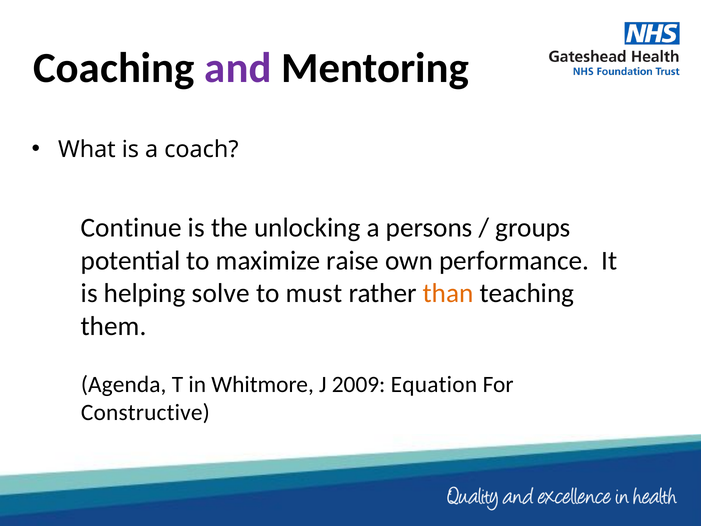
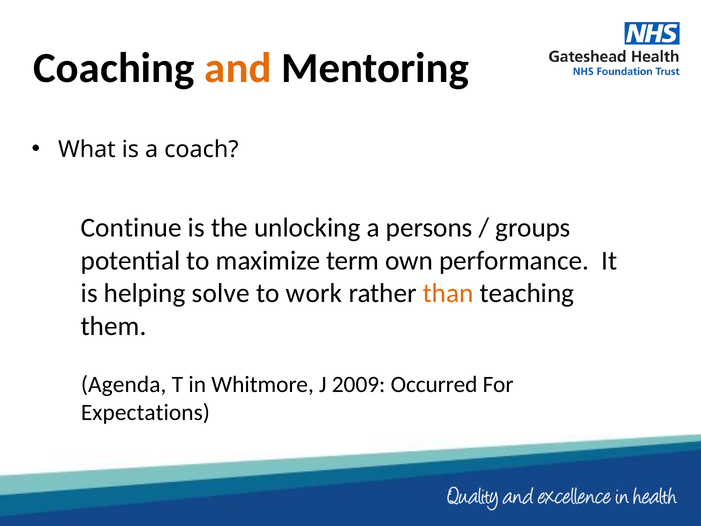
and colour: purple -> orange (238, 68)
raise: raise -> term (353, 261)
must: must -> work (314, 293)
Equation: Equation -> Occurred (434, 384)
Constructive: Constructive -> Expectations (145, 412)
